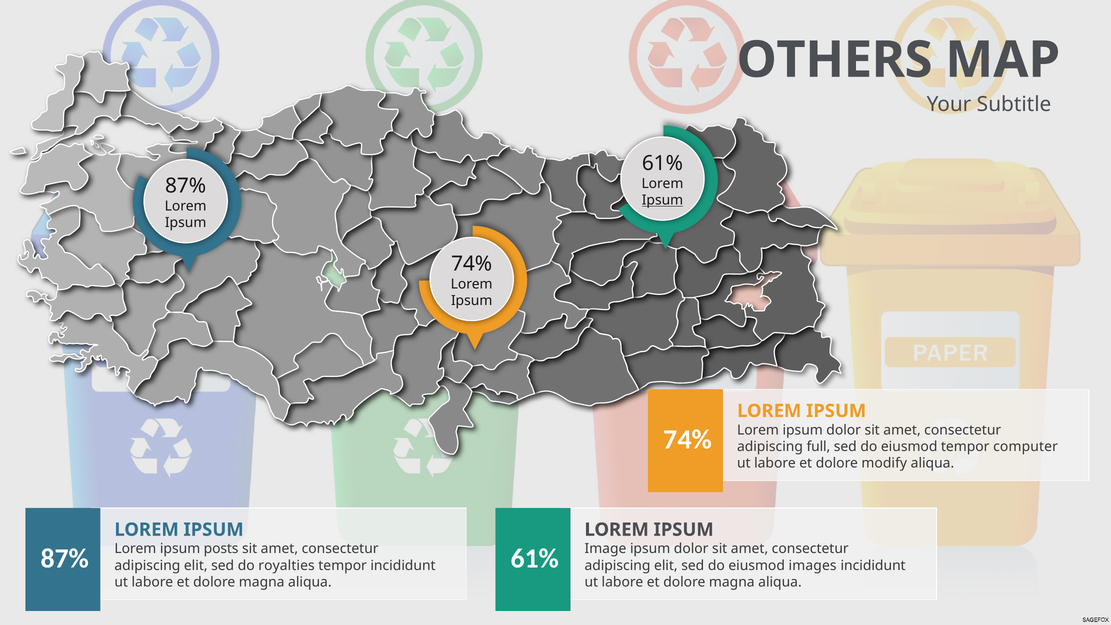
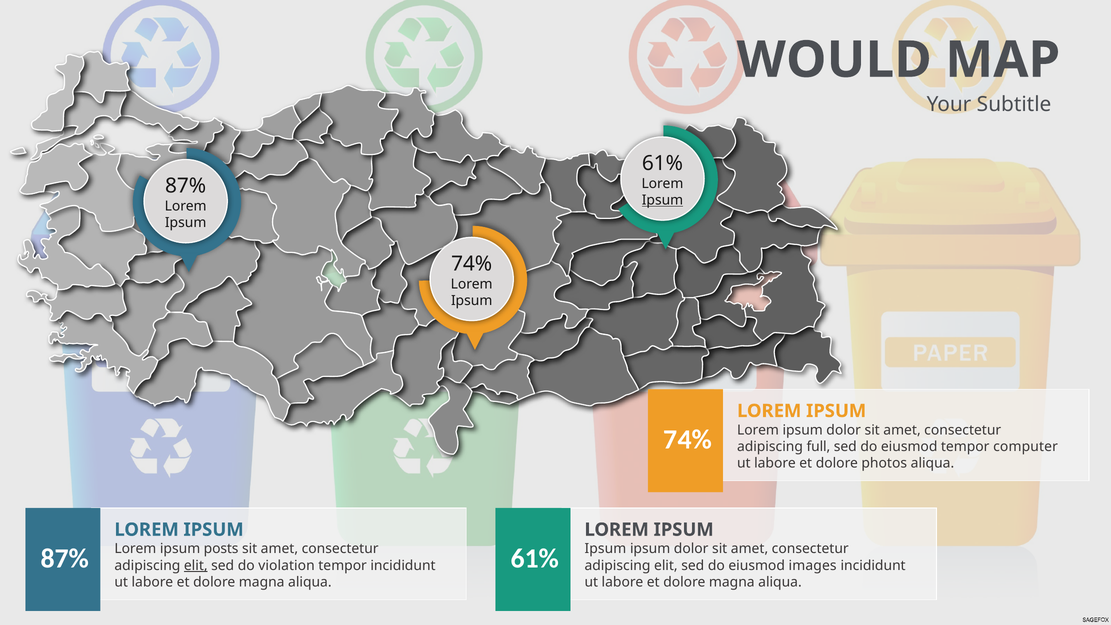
OTHERS: OTHERS -> WOULD (834, 60)
modify: modify -> photos (884, 463)
Image: Image -> Ipsum (605, 549)
elit underline: none -> present (196, 565)
royalties: royalties -> violation (287, 565)
